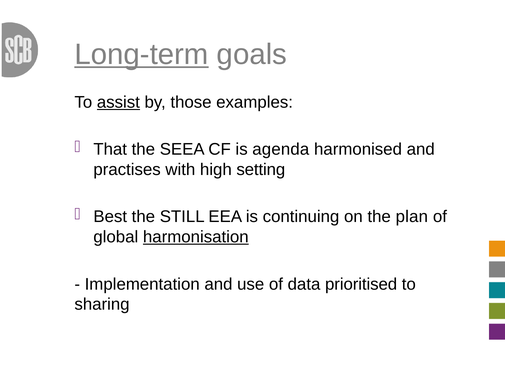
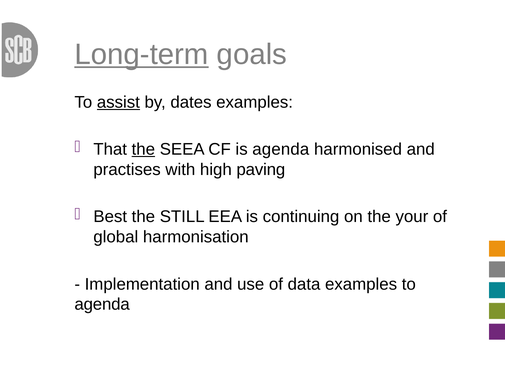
those: those -> dates (191, 102)
the underline: none -> present (143, 149)
setting: setting -> paving (261, 170)
plan: plan -> your (412, 217)
harmonisation underline: present -> none (196, 237)
data prioritised: prioritised -> examples (361, 284)
sharing: sharing -> agenda (102, 304)
